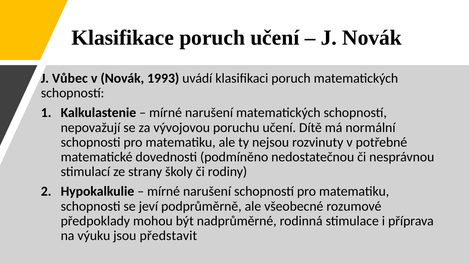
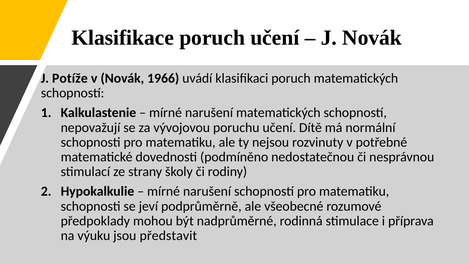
Vůbec: Vůbec -> Potíže (70, 78)
1993: 1993 -> 1966 (163, 78)
